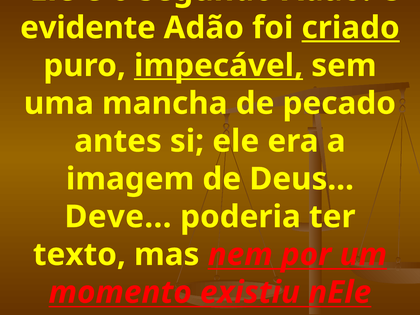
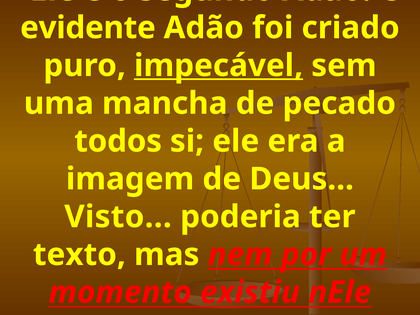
criado underline: present -> none (351, 28)
antes: antes -> todos (118, 141)
Deve: Deve -> Visto (118, 217)
